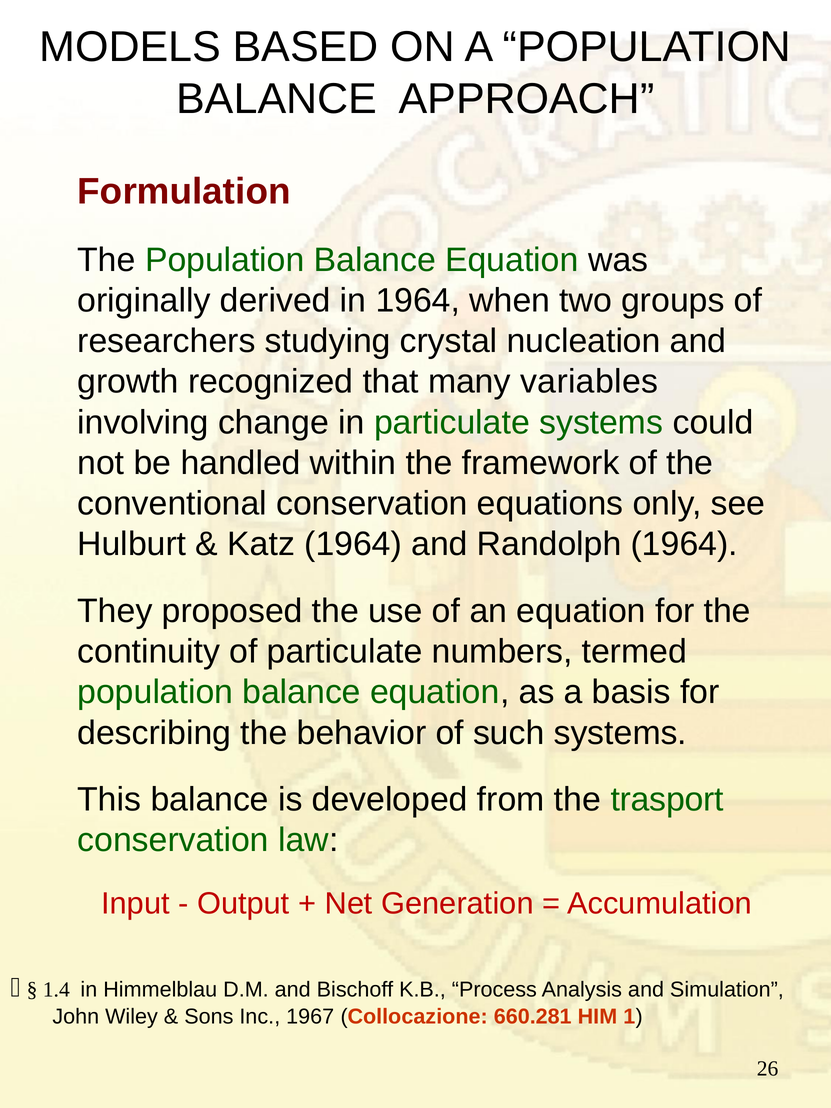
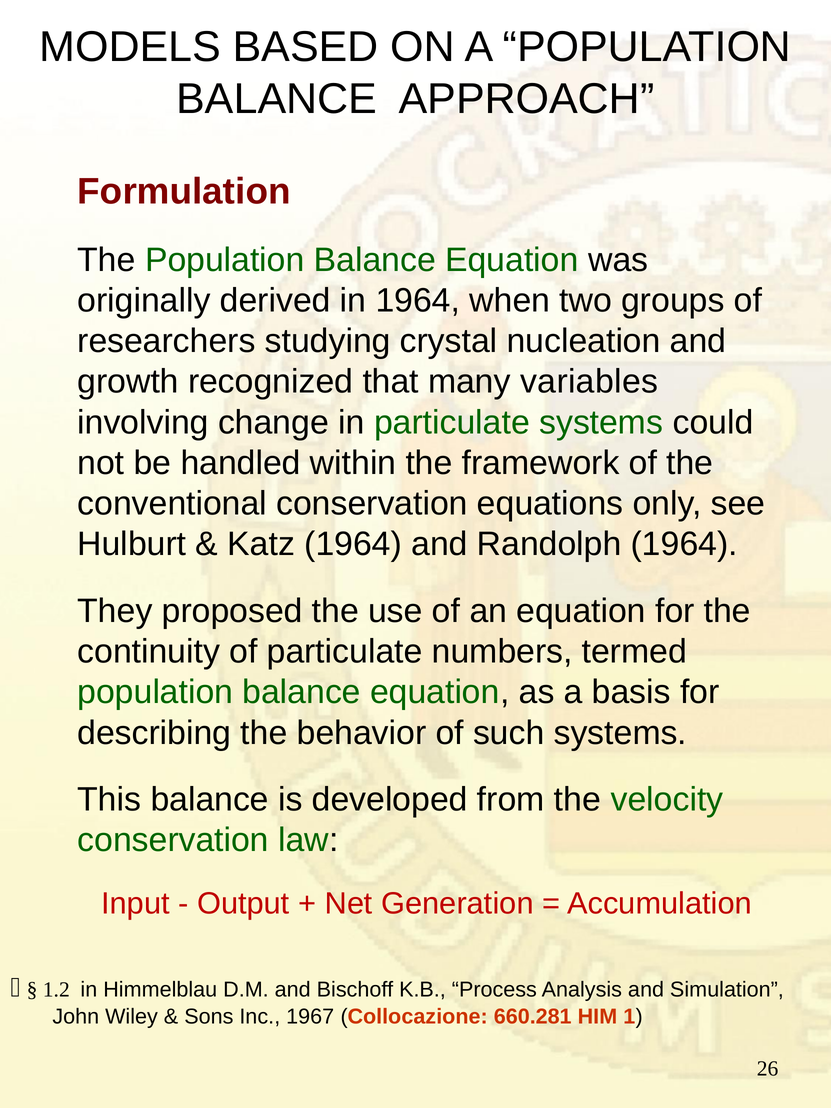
trasport: trasport -> velocity (667, 800)
1.4: 1.4 -> 1.2 (56, 990)
